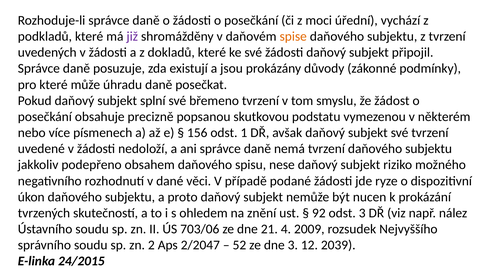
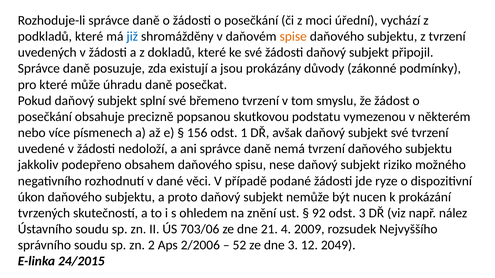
již colour: purple -> blue (132, 37)
2/2047: 2/2047 -> 2/2006 (200, 246)
2039: 2039 -> 2049 (338, 246)
